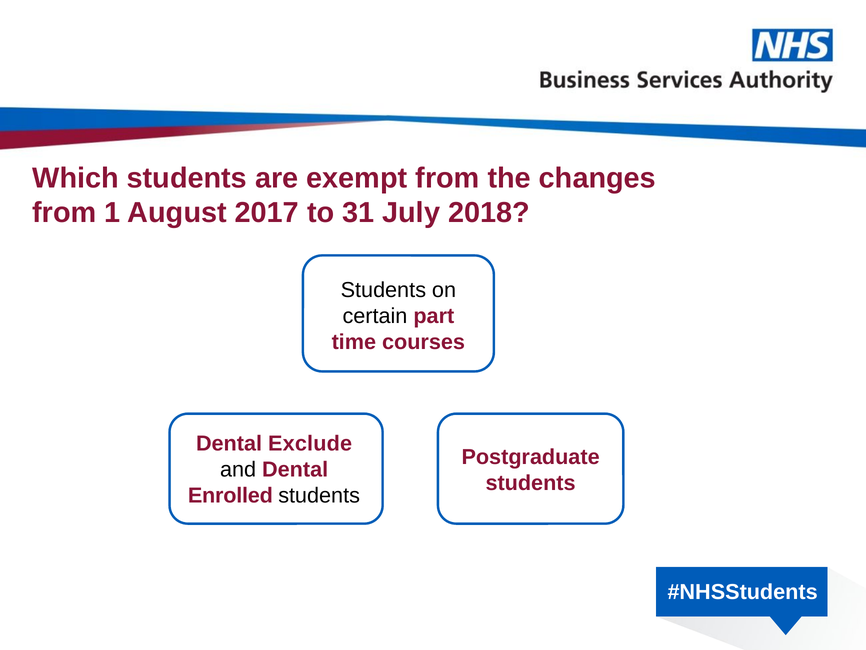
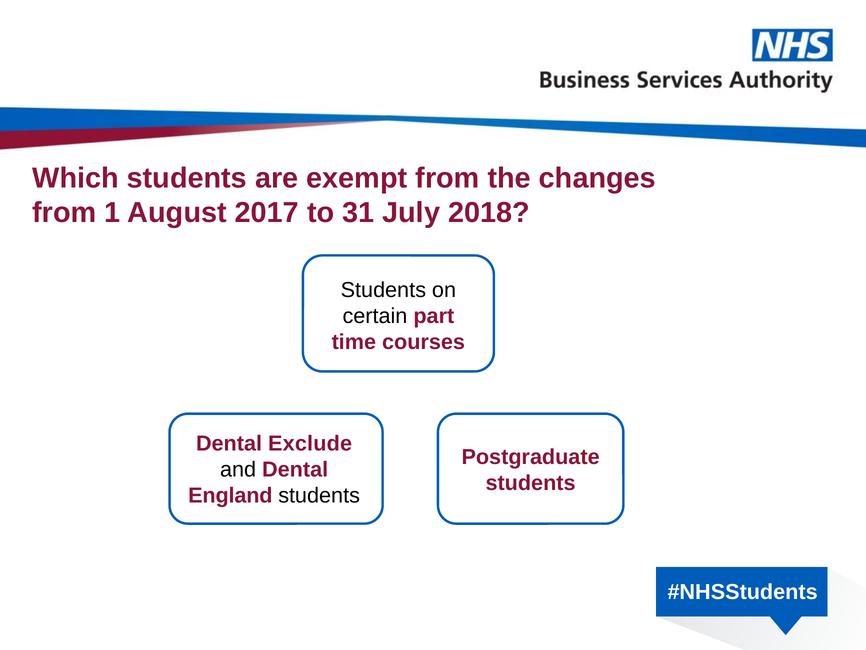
Enrolled: Enrolled -> England (230, 495)
